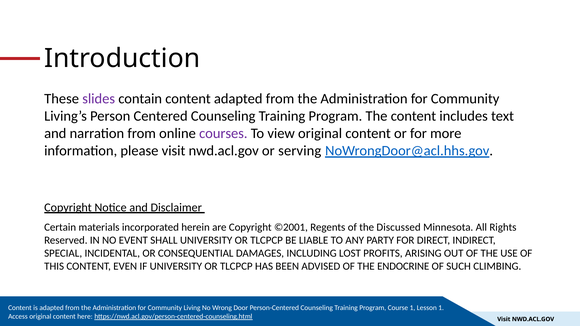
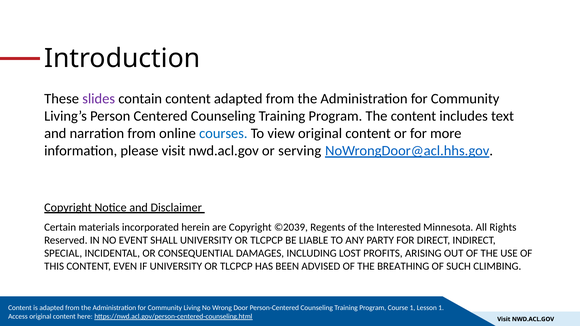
courses colour: purple -> blue (223, 134)
©2001: ©2001 -> ©2039 (291, 227)
Discussed: Discussed -> Interested (399, 227)
ENDOCRINE: ENDOCRINE -> BREATHING (403, 267)
